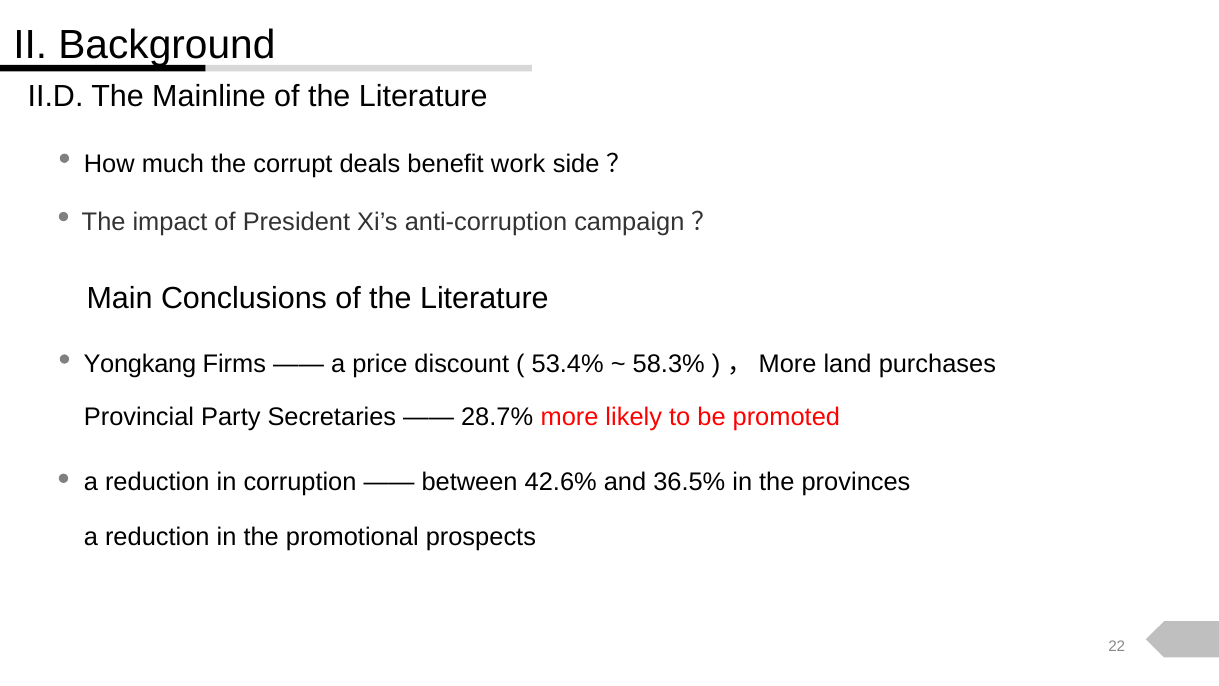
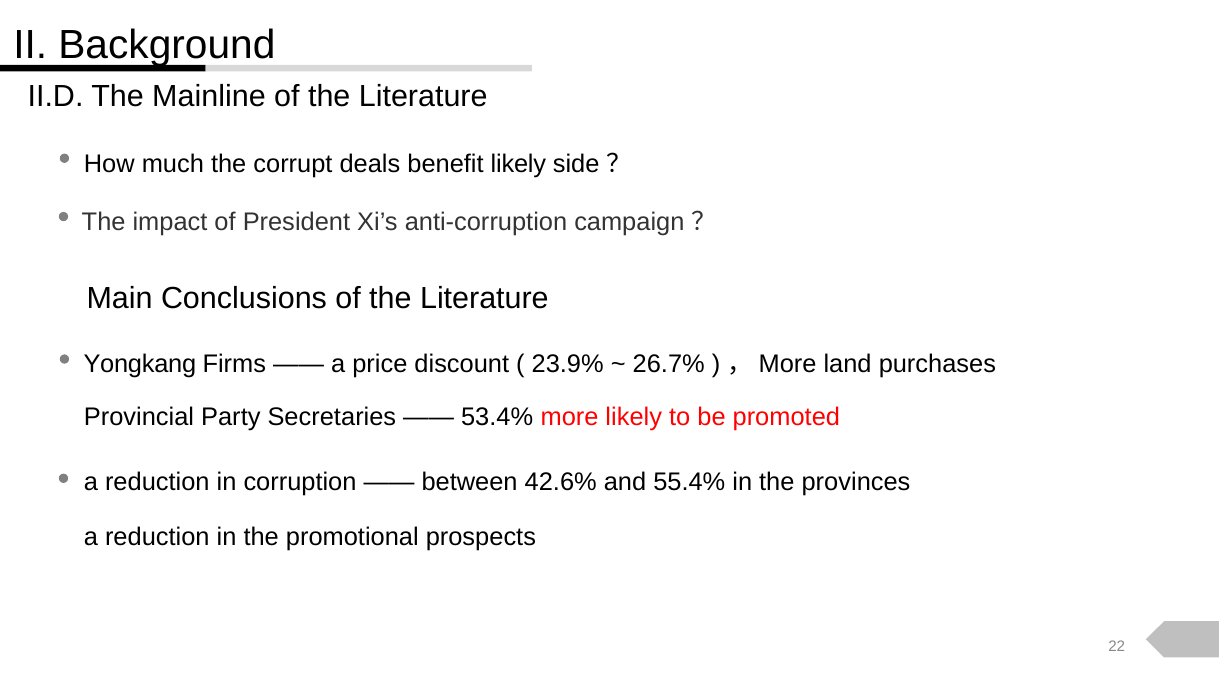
benefit work: work -> likely (518, 164)
53.4%: 53.4% -> 23.9% (568, 364)
58.3%: 58.3% -> 26.7% (669, 364)
28.7%: 28.7% -> 53.4% (497, 417)
36.5%: 36.5% -> 55.4% (689, 482)
